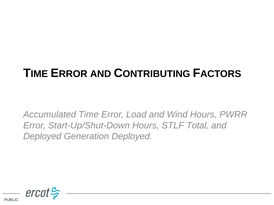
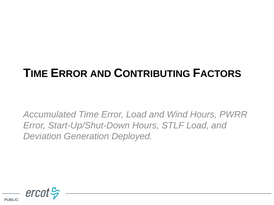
STLF Total: Total -> Load (198, 126)
Deployed: Deployed -> Deviation (42, 137)
